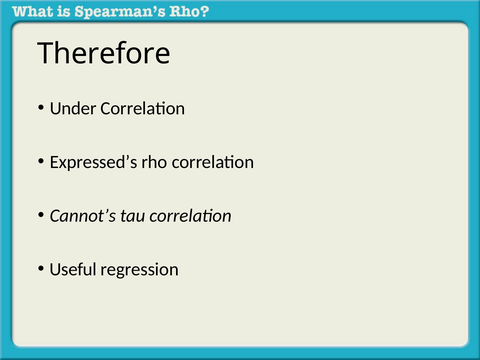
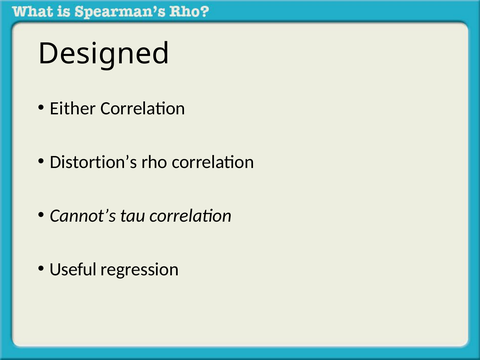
Therefore: Therefore -> Designed (104, 54)
Under: Under -> Either (73, 108)
Expressed’s: Expressed’s -> Distortion’s (94, 162)
